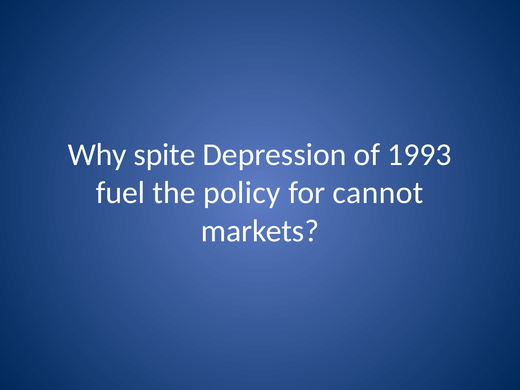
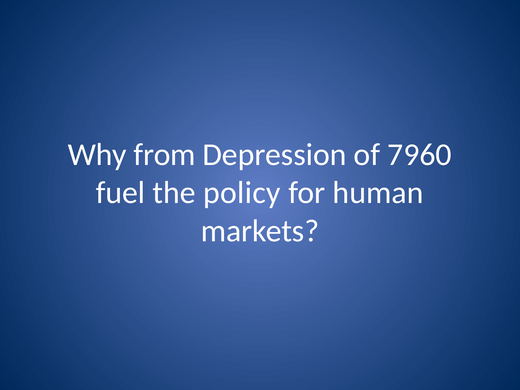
spite: spite -> from (165, 155)
1993: 1993 -> 7960 (419, 155)
cannot: cannot -> human (378, 193)
